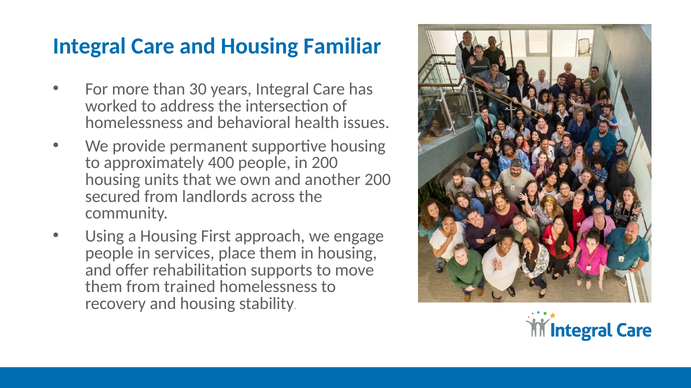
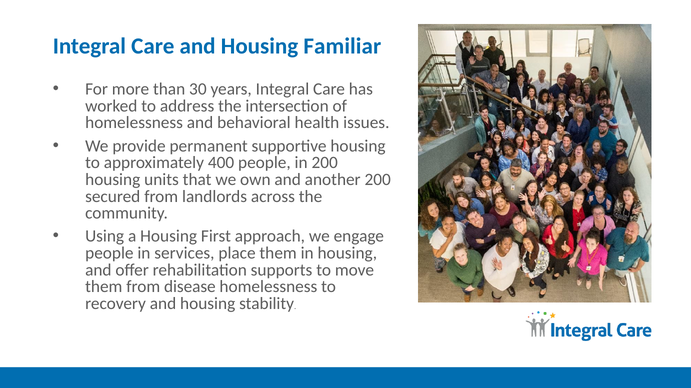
trained: trained -> disease (190, 287)
